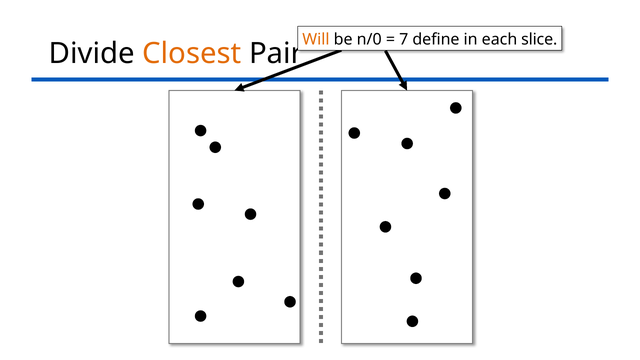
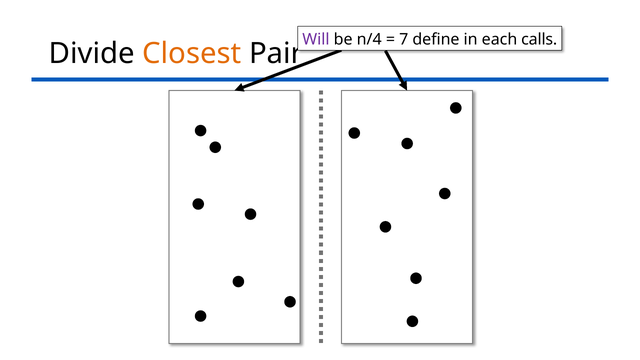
Will colour: orange -> purple (316, 40)
n/0: n/0 -> n/4 (369, 40)
slice: slice -> calls (539, 40)
